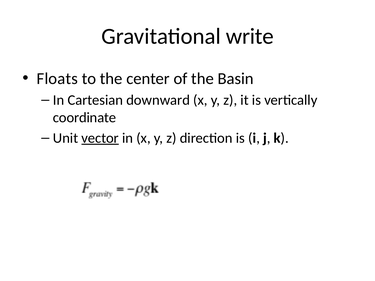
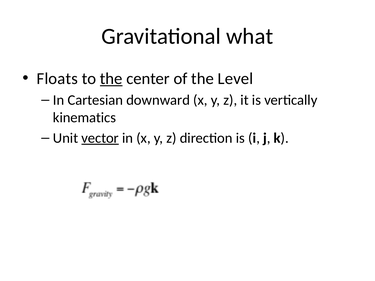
write: write -> what (250, 36)
the underline: none -> present (111, 79)
Basin: Basin -> Level (235, 79)
coordinate: coordinate -> kinematics (84, 118)
